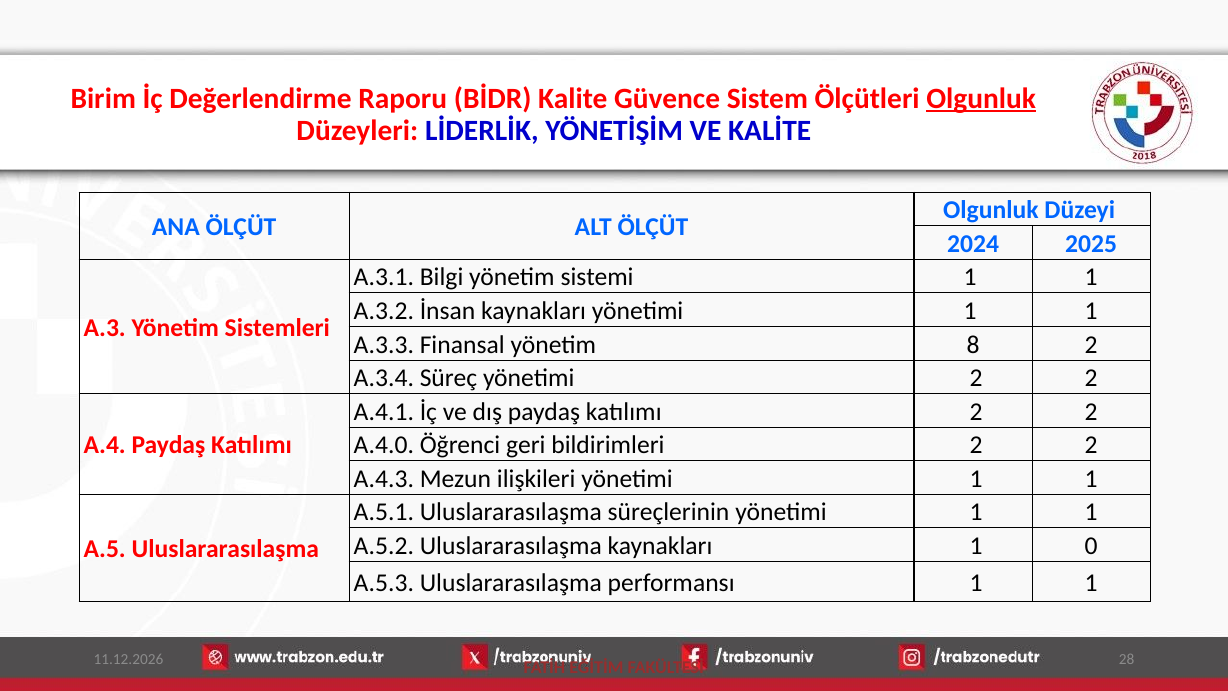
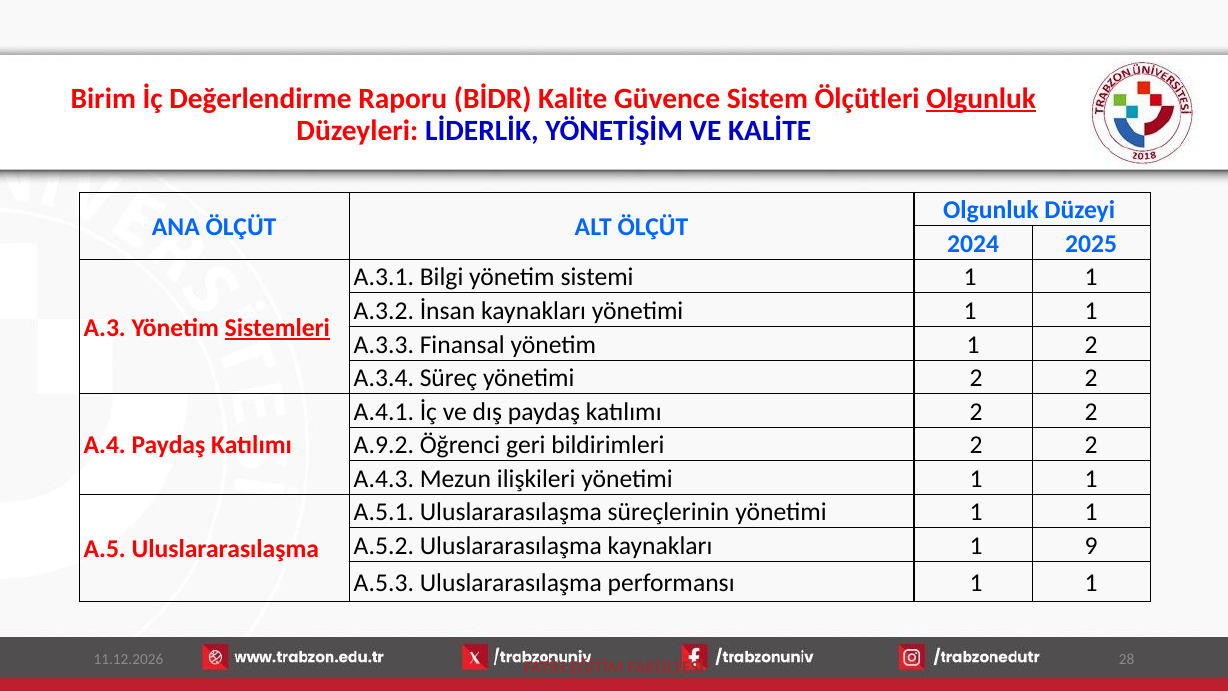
Sistemleri underline: none -> present (277, 328)
yönetim 8: 8 -> 1 (973, 345)
A.4.0: A.4.0 -> A.9.2 (384, 445)
0: 0 -> 9 (1091, 546)
